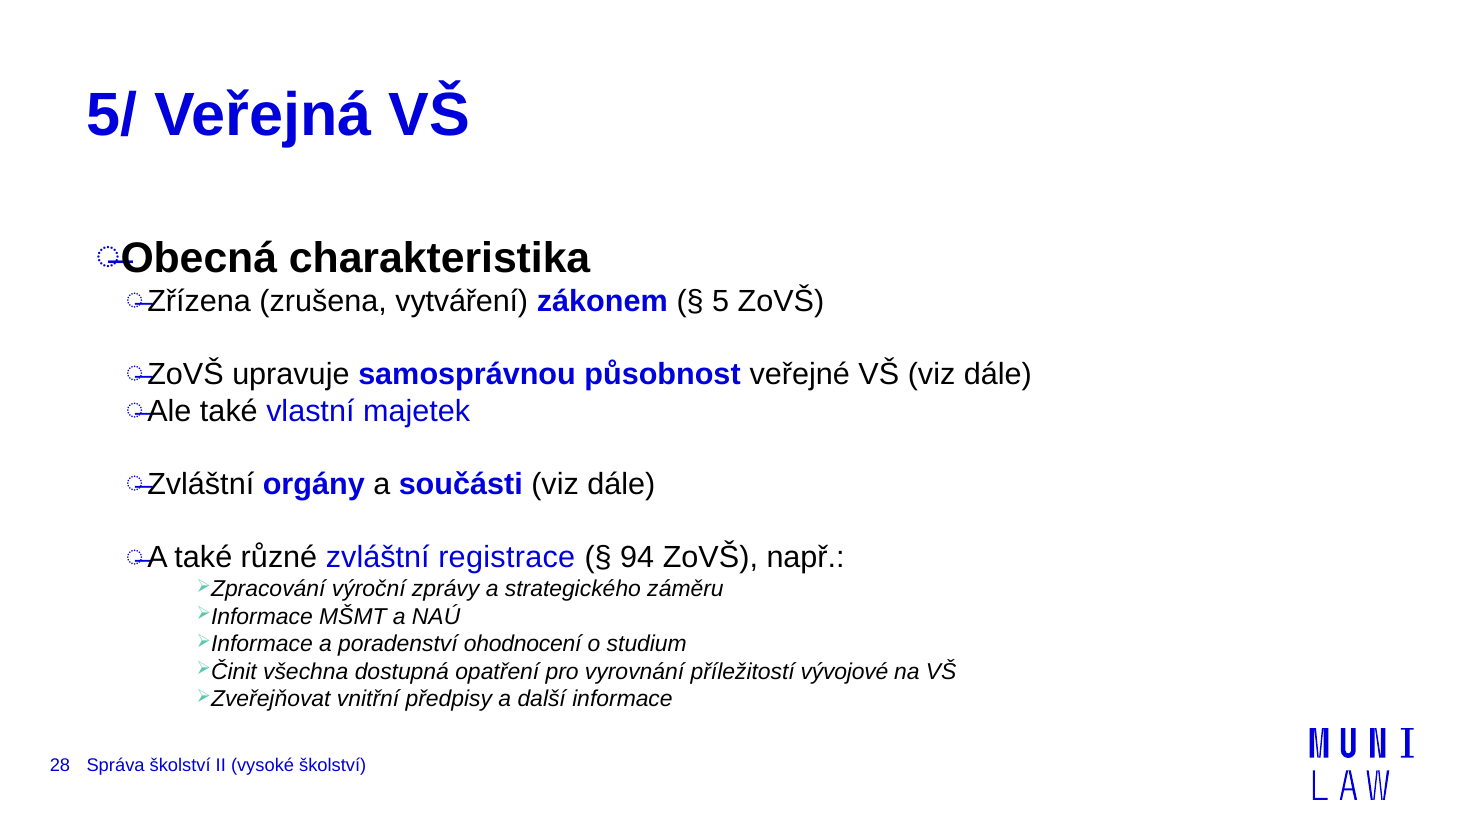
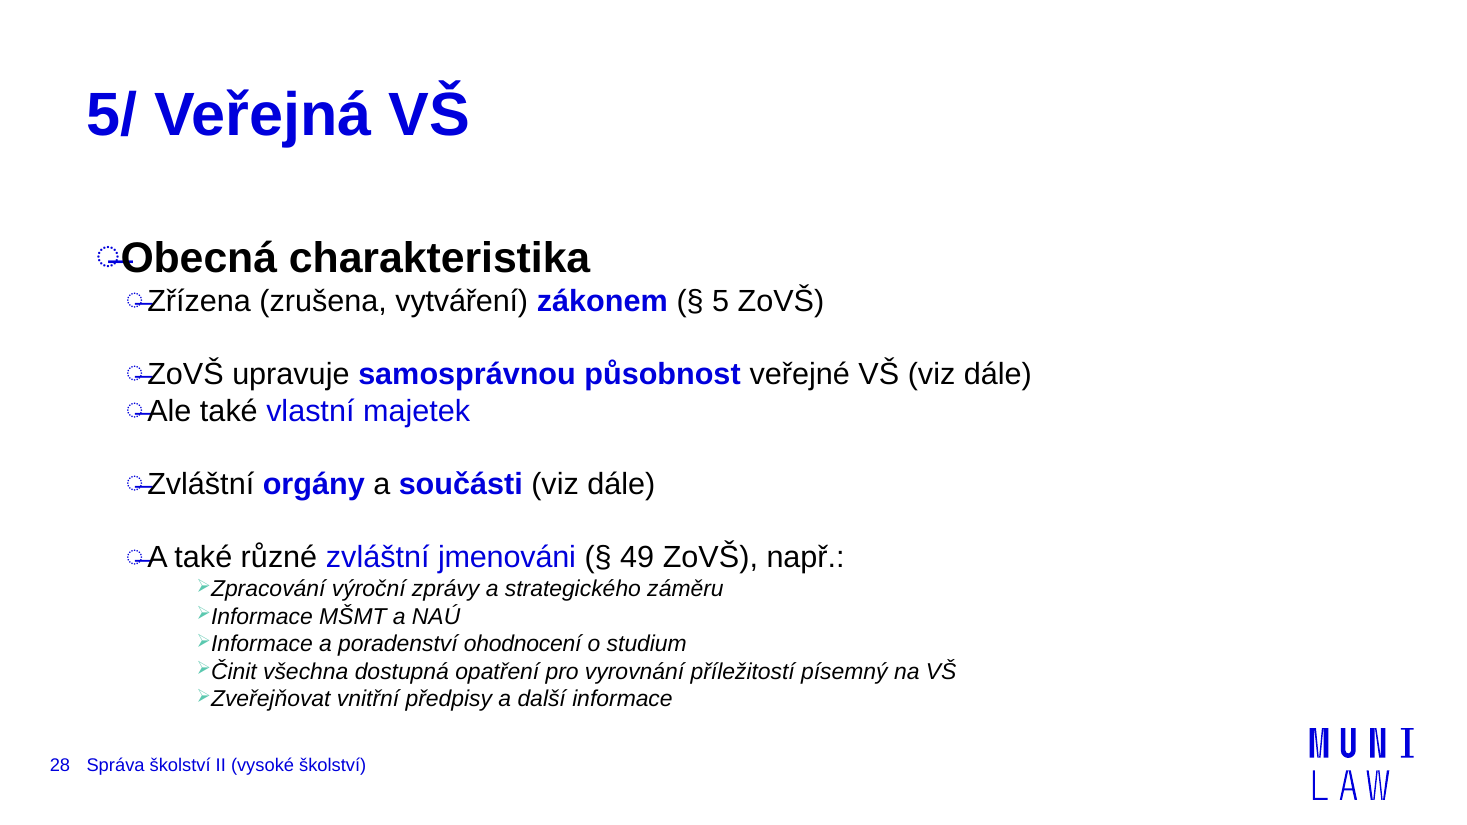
registrace: registrace -> jmenováni (507, 558)
94: 94 -> 49 (637, 558)
vývojové: vývojové -> písemný (844, 672)
